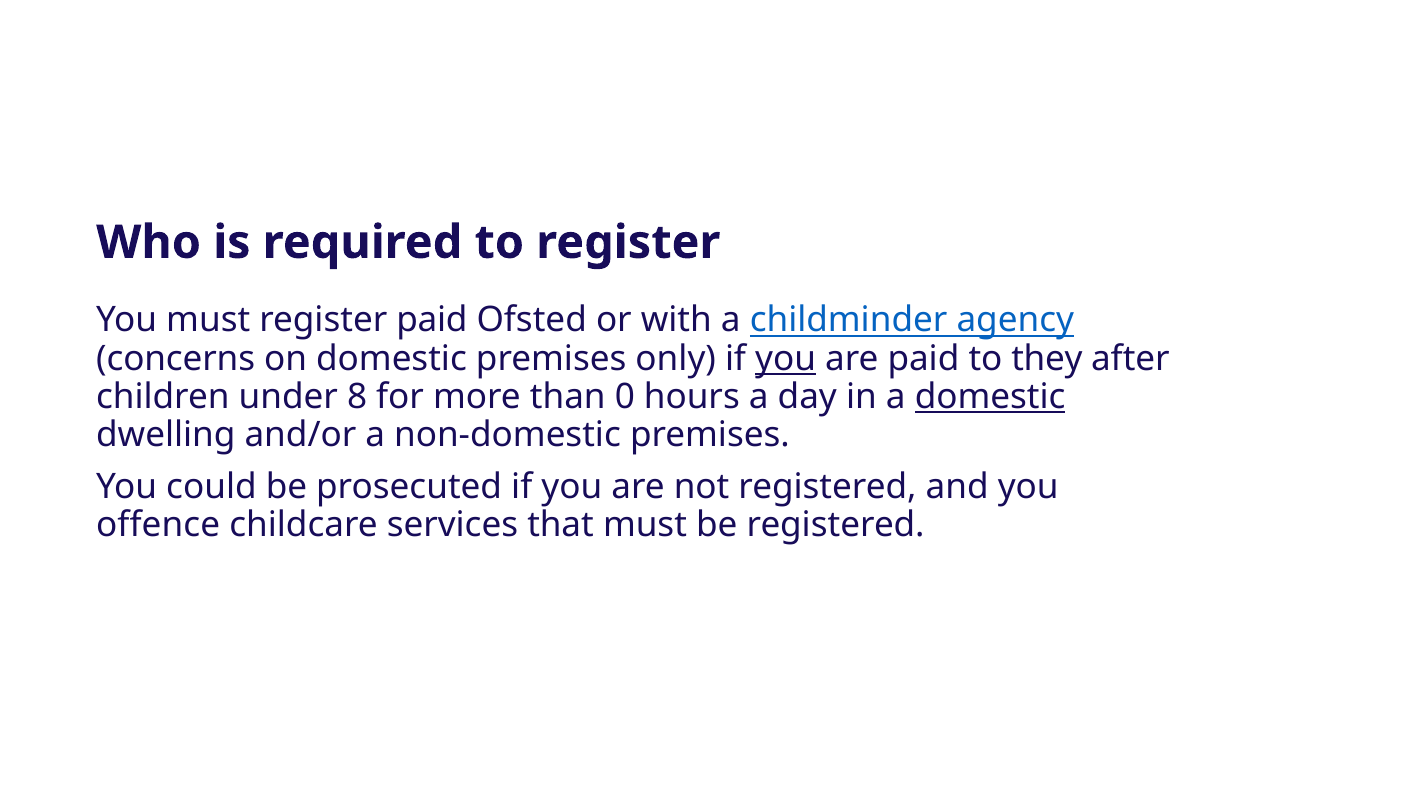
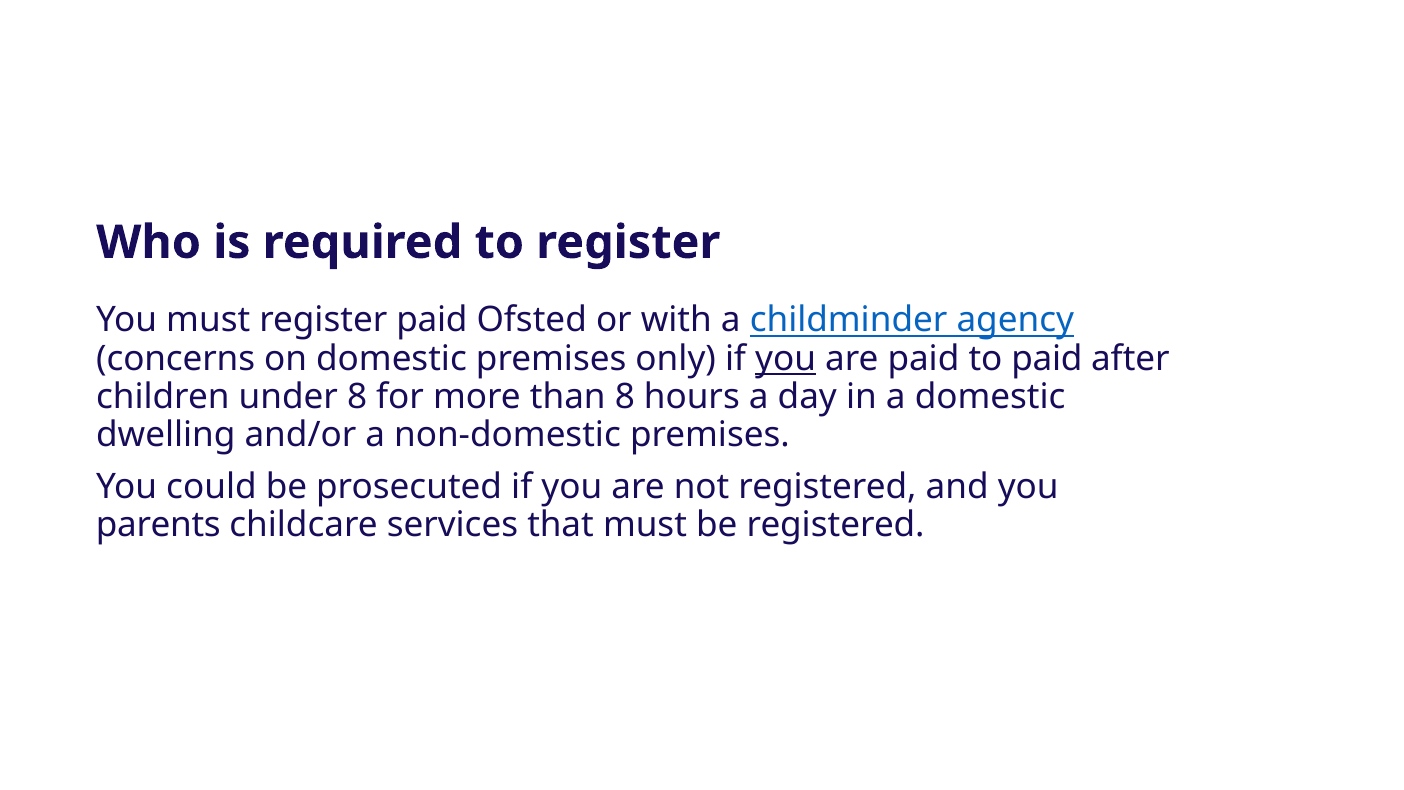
to they: they -> paid (1047, 359)
than 0: 0 -> 8 (625, 396)
domestic underline: present -> none (990, 396)
offence: offence -> parents (158, 525)
